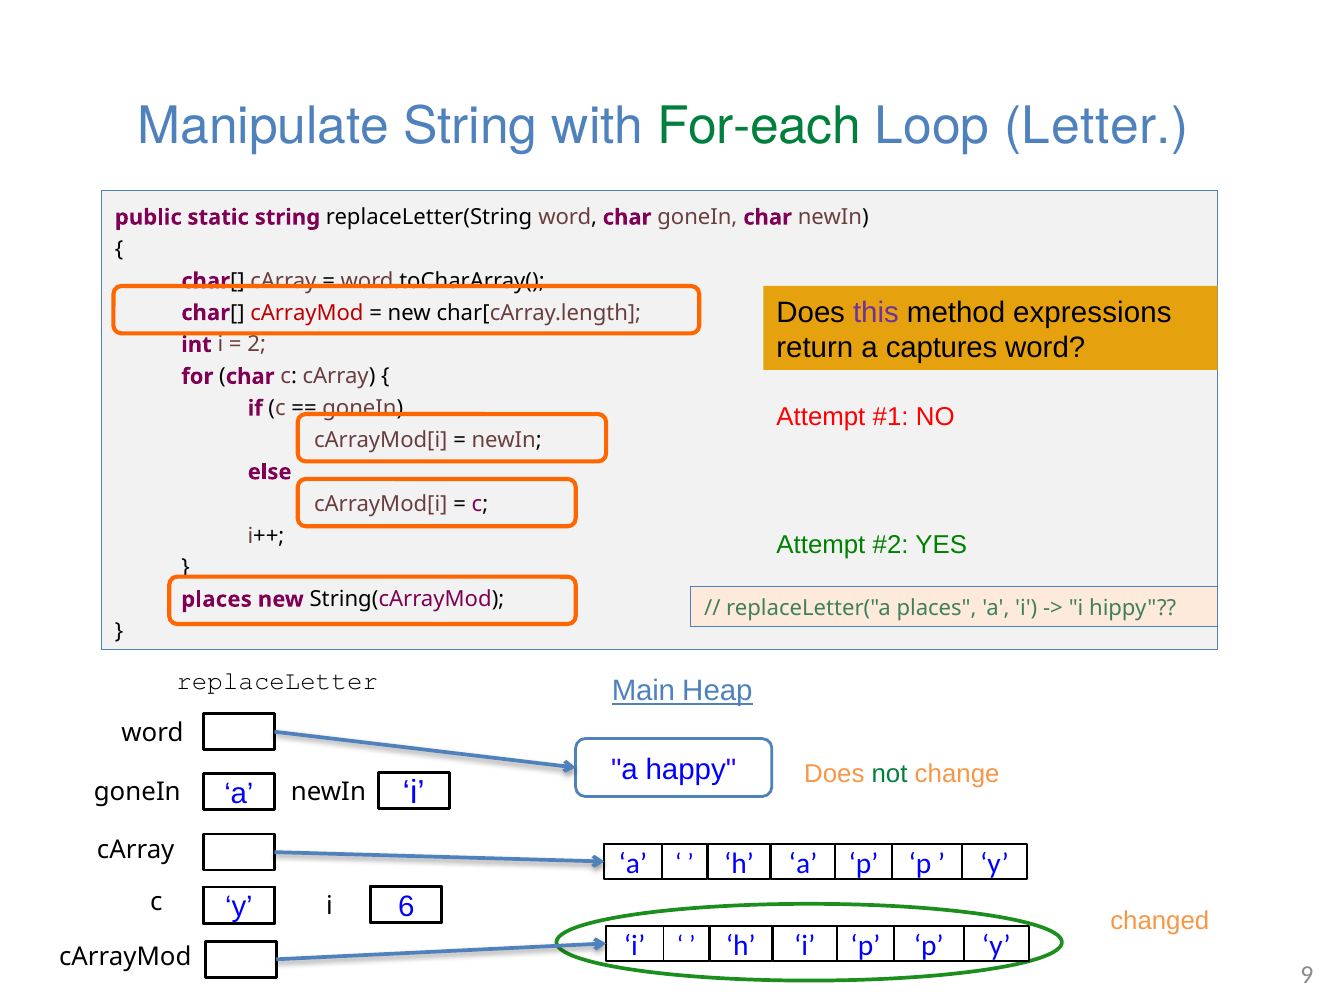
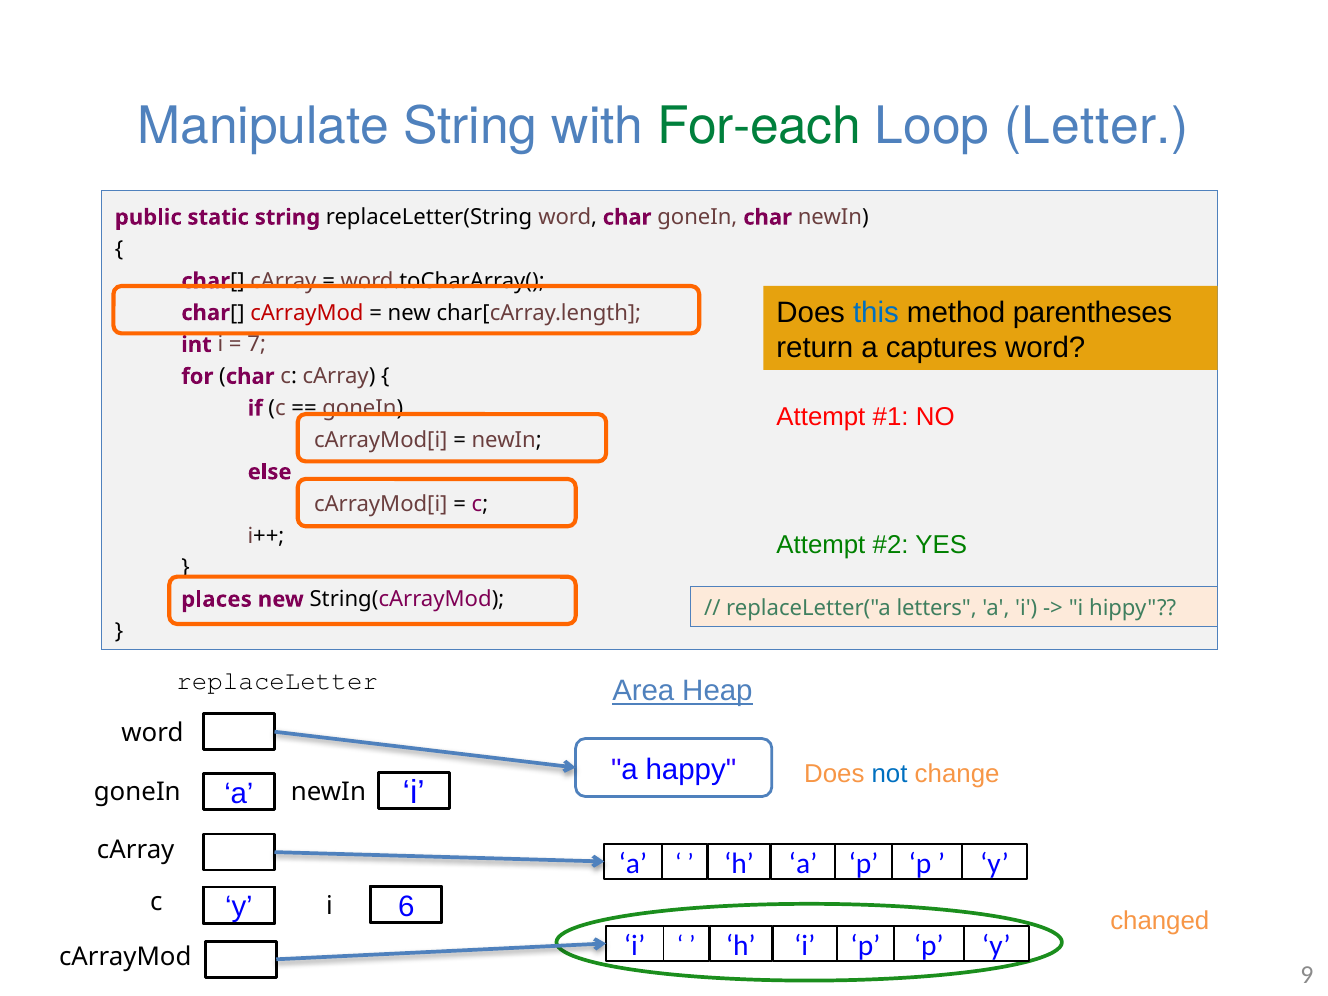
this colour: purple -> blue (876, 312)
expressions: expressions -> parentheses (1093, 312)
2: 2 -> 7 (257, 345)
replaceLetter("a places: places -> letters (937, 608)
Main: Main -> Area (643, 691)
not colour: green -> blue (890, 774)
